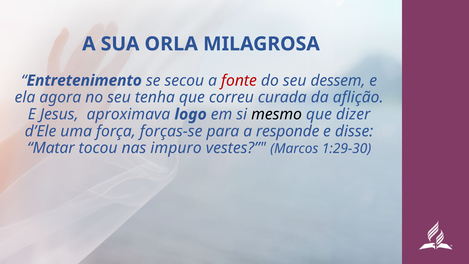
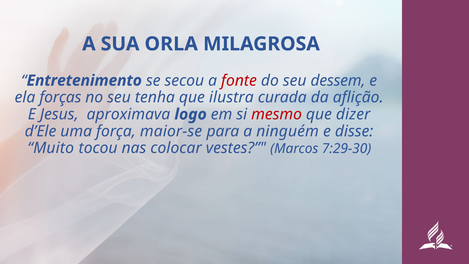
agora: agora -> forças (60, 97)
correu: correu -> ilustra (231, 97)
mesmo colour: black -> red (277, 114)
forças-se: forças-se -> maior-se (171, 131)
responde: responde -> ninguém (288, 131)
Matar: Matar -> Muito (51, 148)
impuro: impuro -> colocar (176, 148)
1:29-30: 1:29-30 -> 7:29-30 (347, 149)
